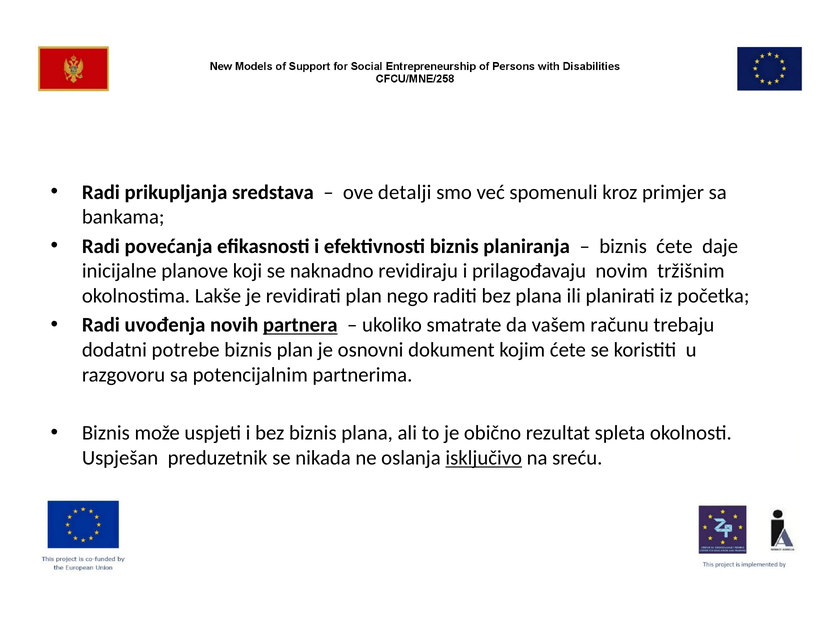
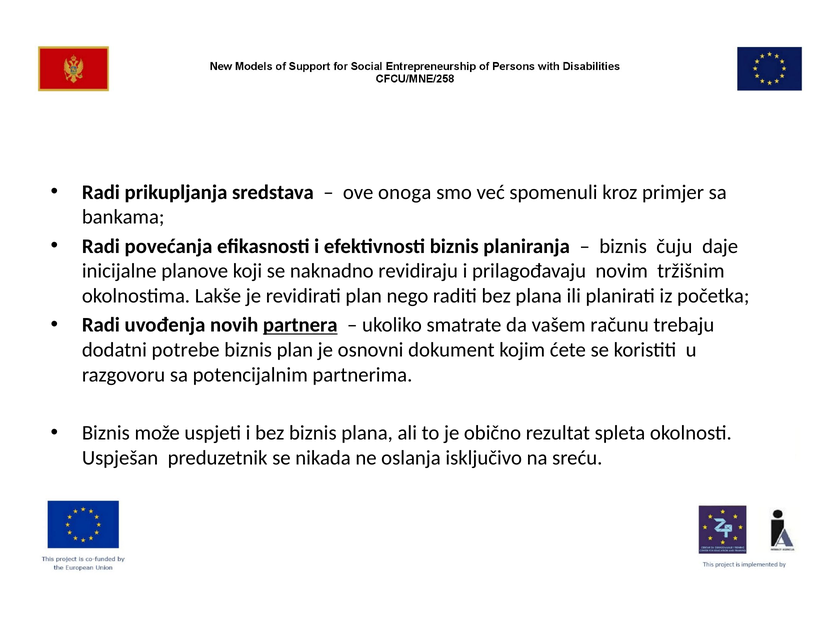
detalji: detalji -> onoga (405, 192)
biznis ćete: ćete -> čuju (674, 246)
isključivo underline: present -> none (484, 458)
